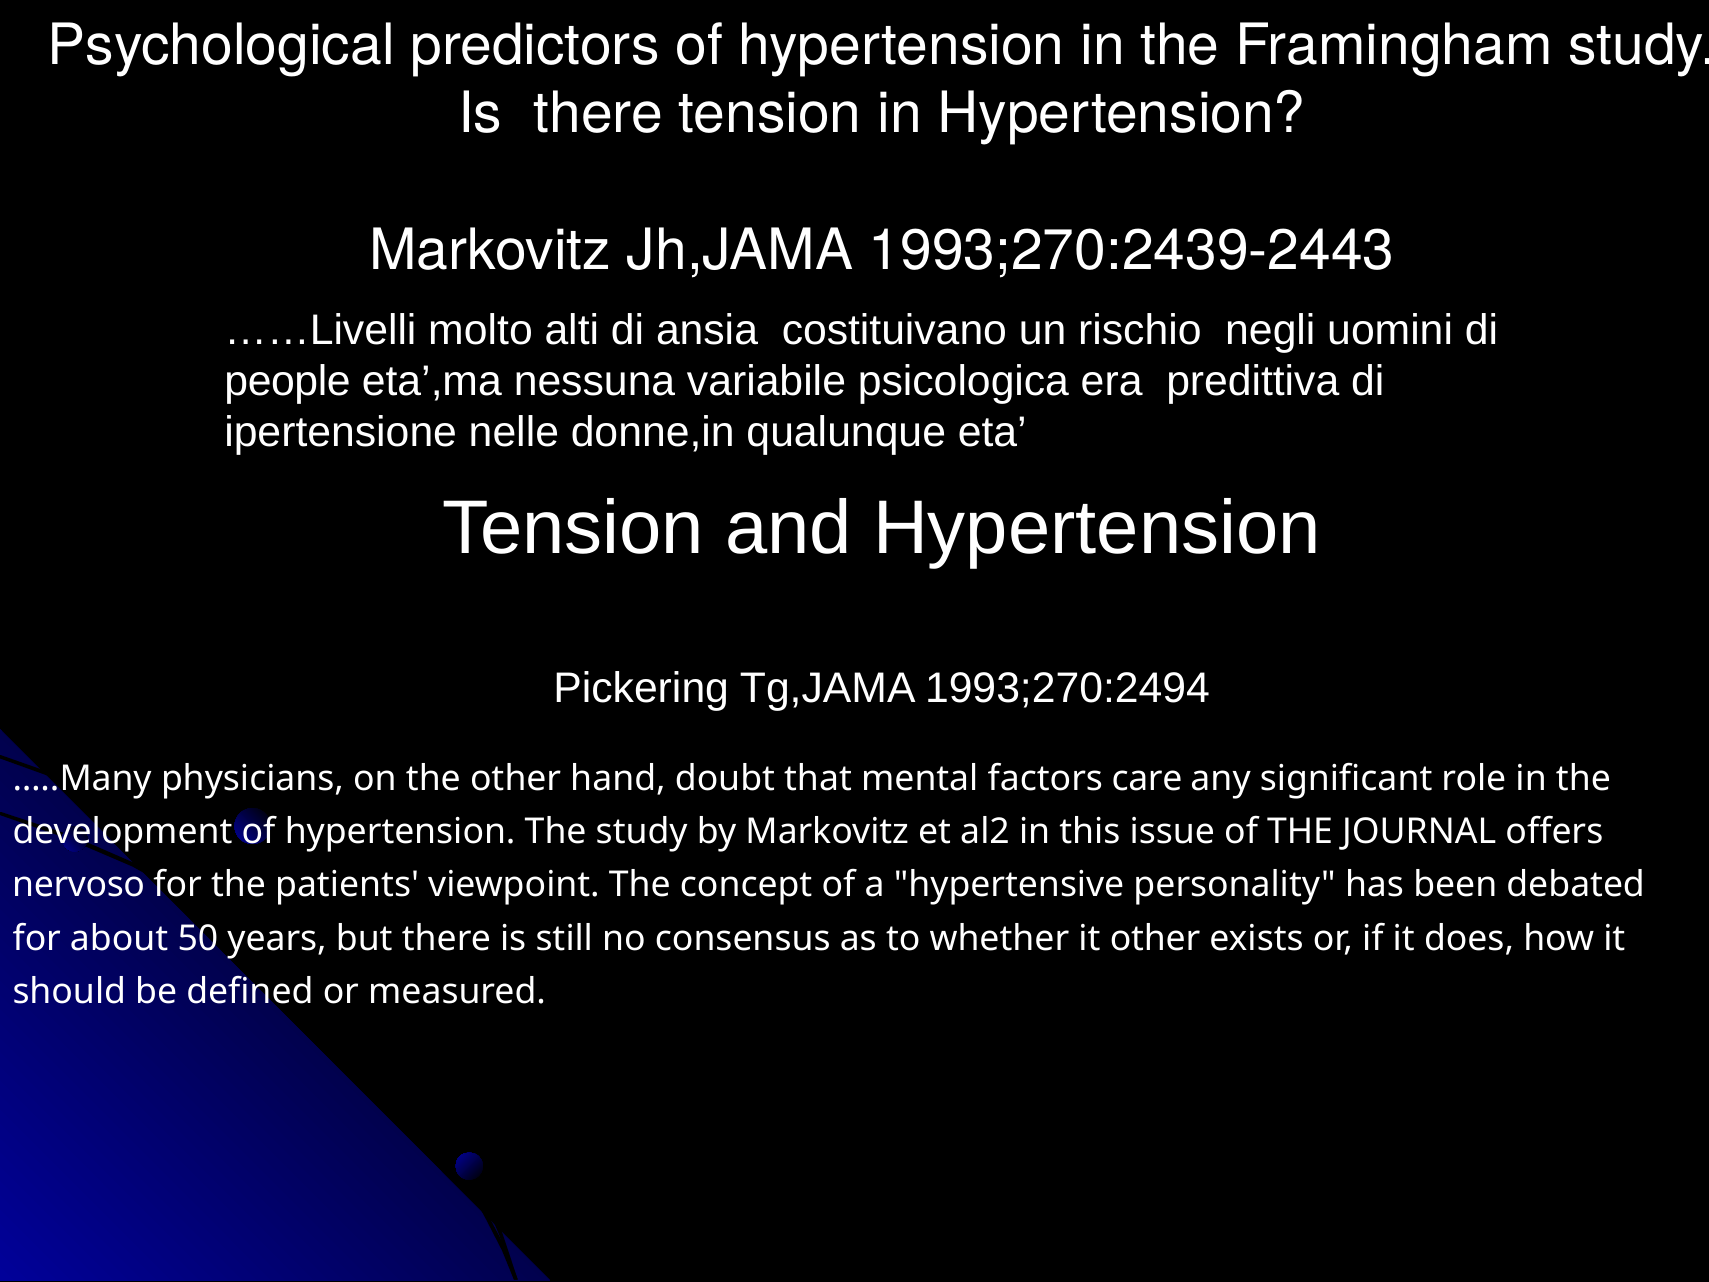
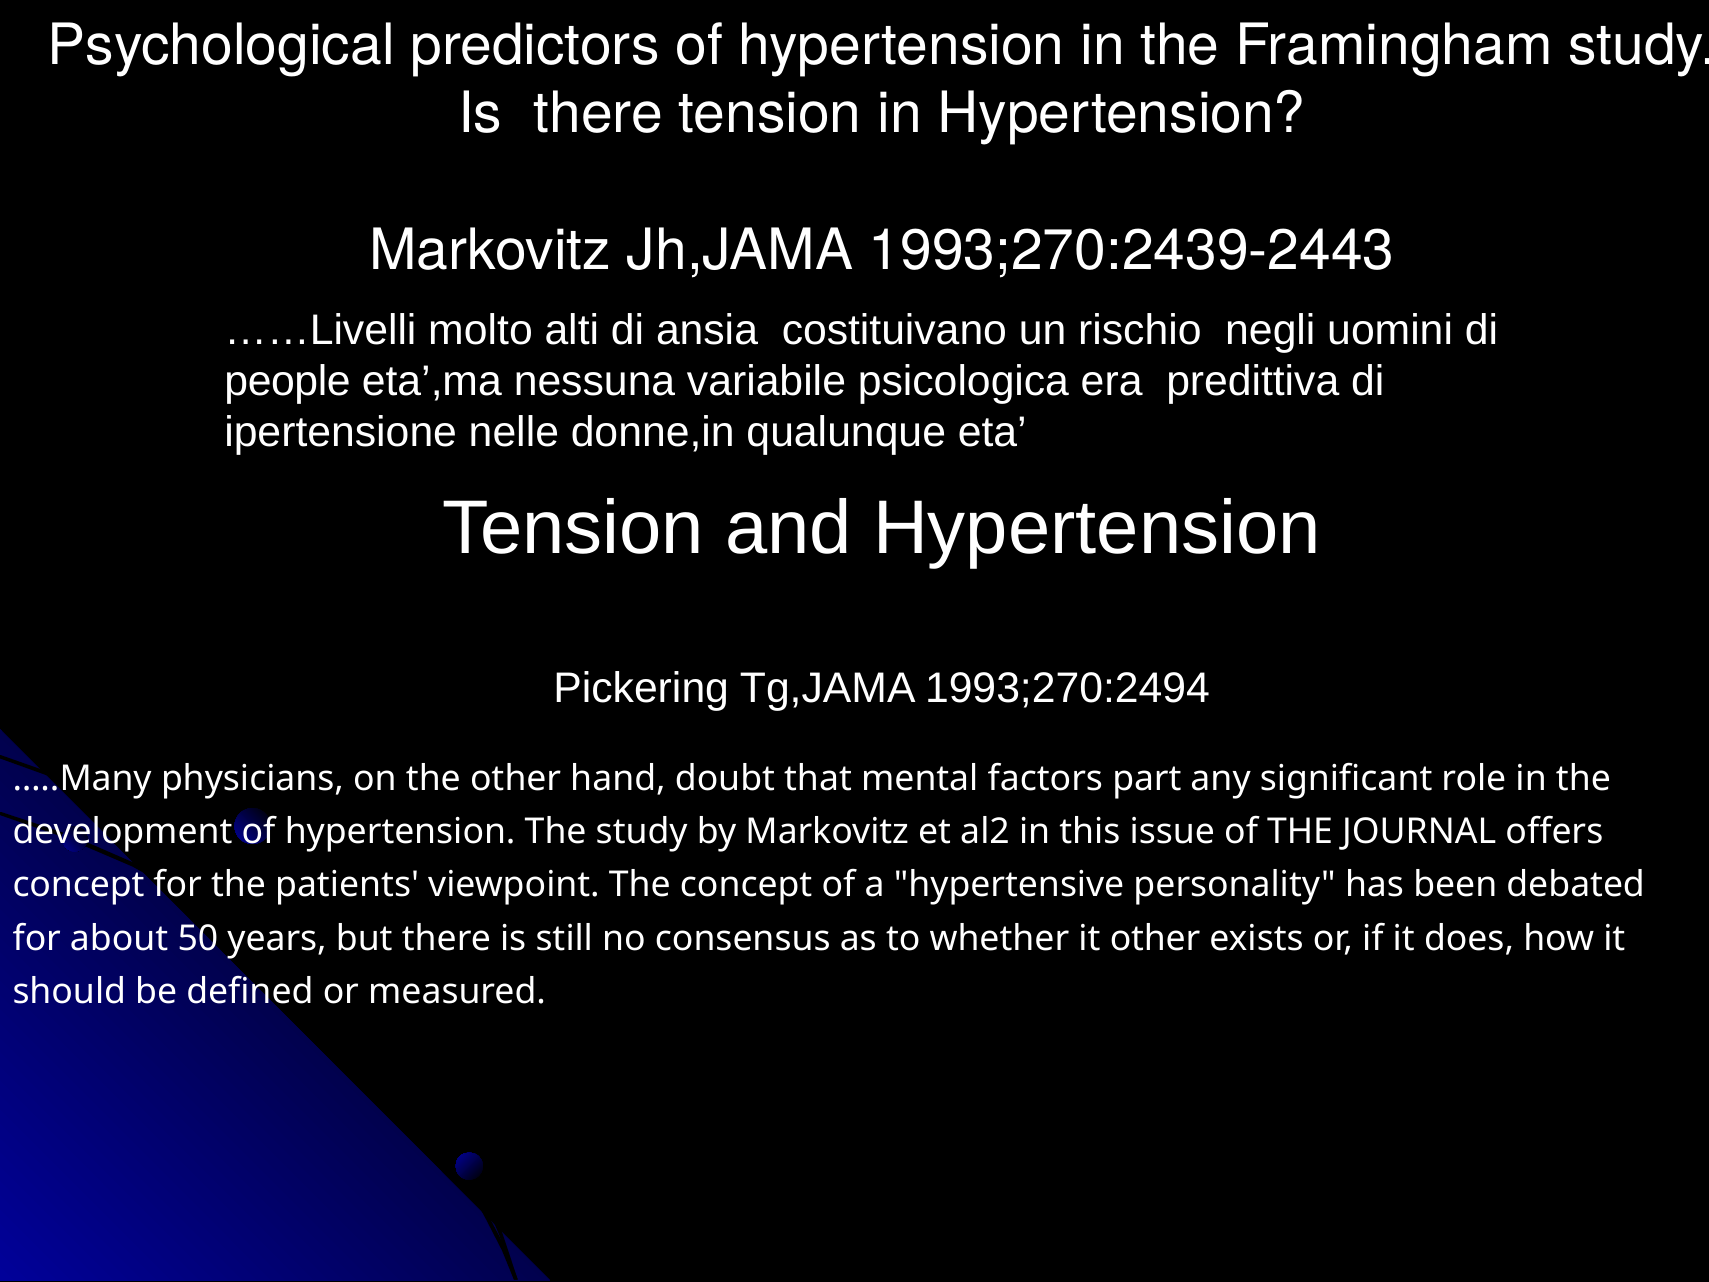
care: care -> part (1147, 778)
nervoso: nervoso -> concept (78, 885)
